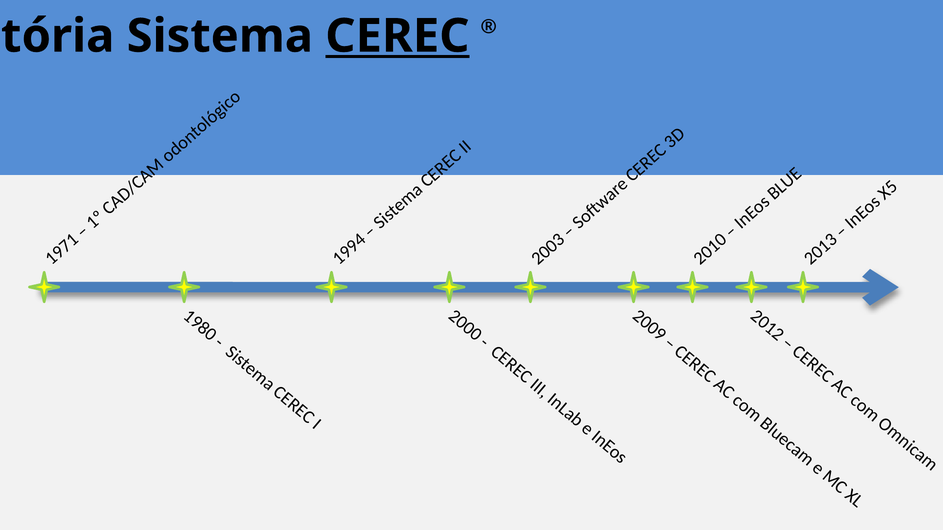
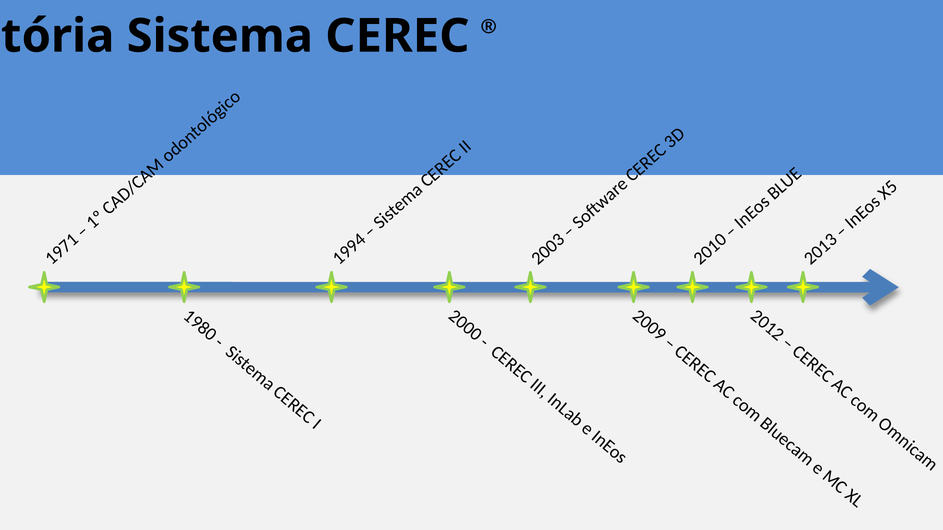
CEREC underline: present -> none (397, 36)
